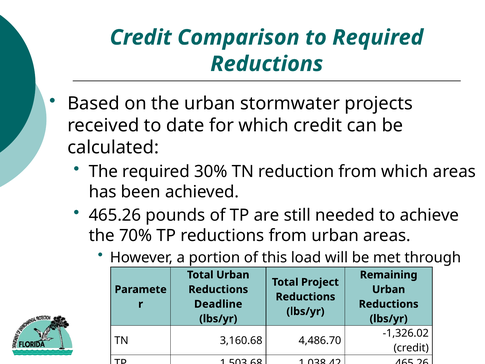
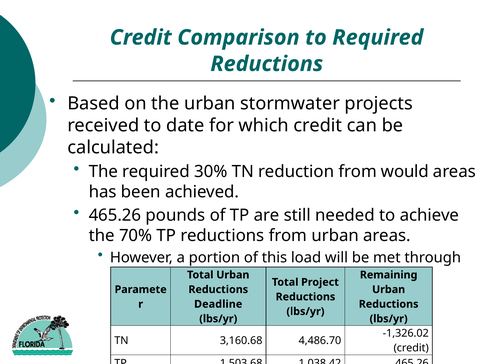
from which: which -> would (405, 172)
